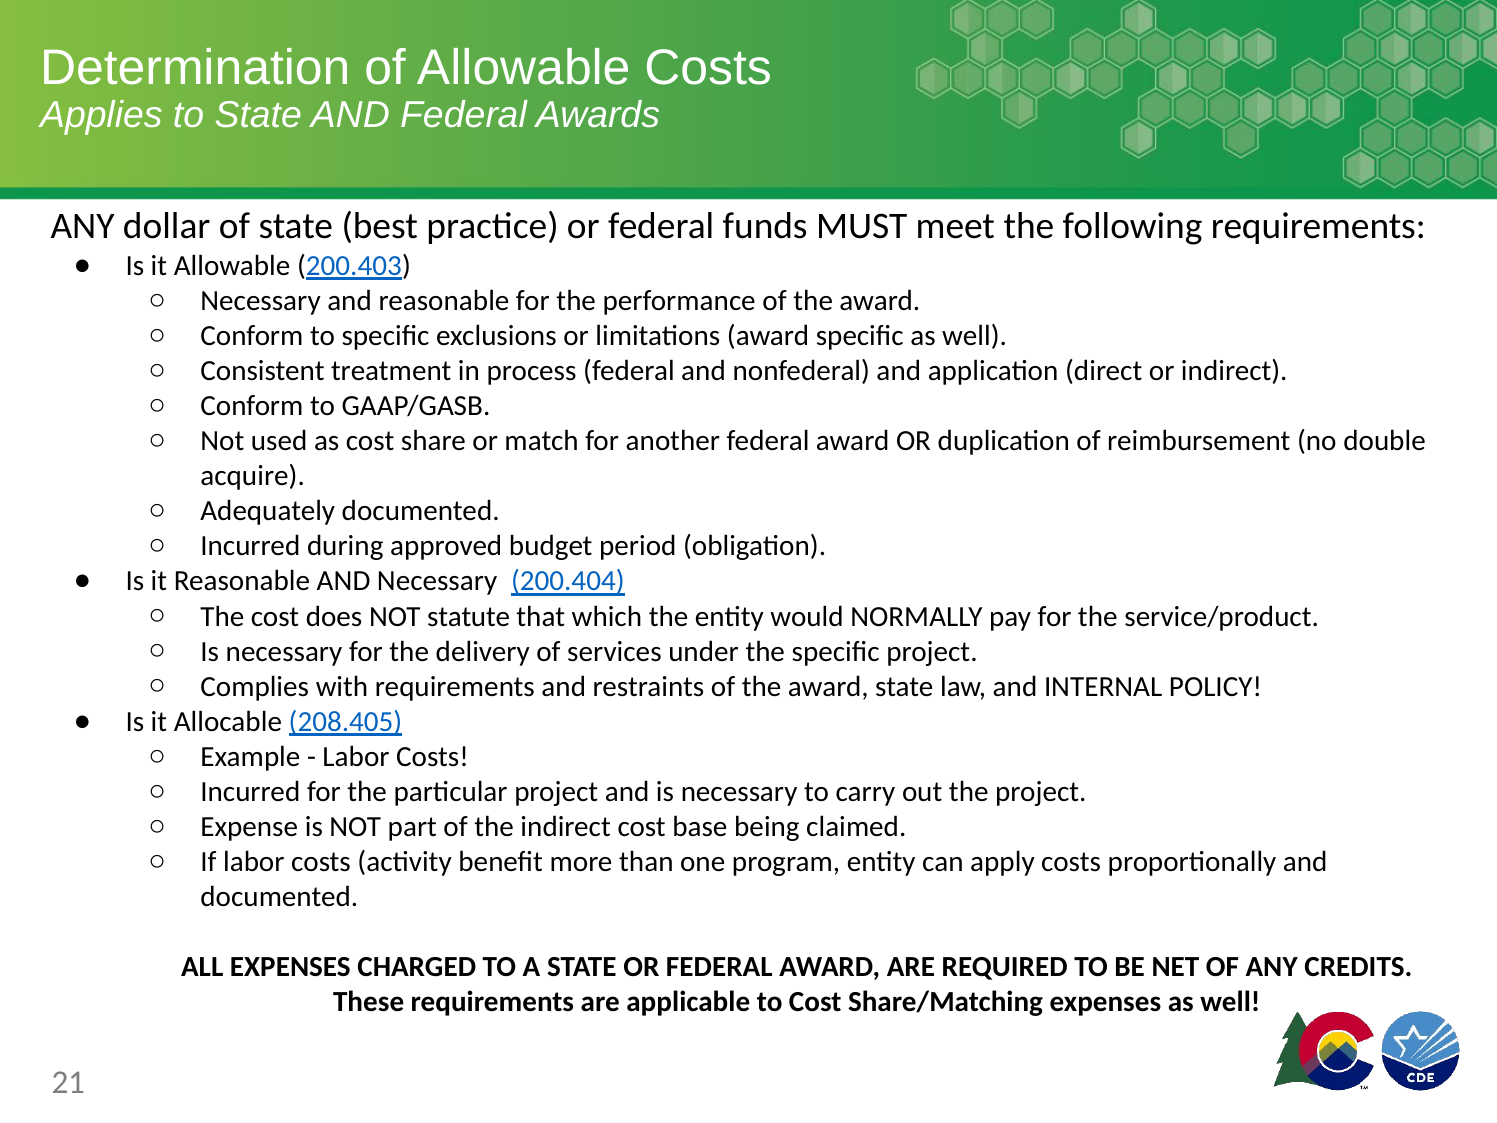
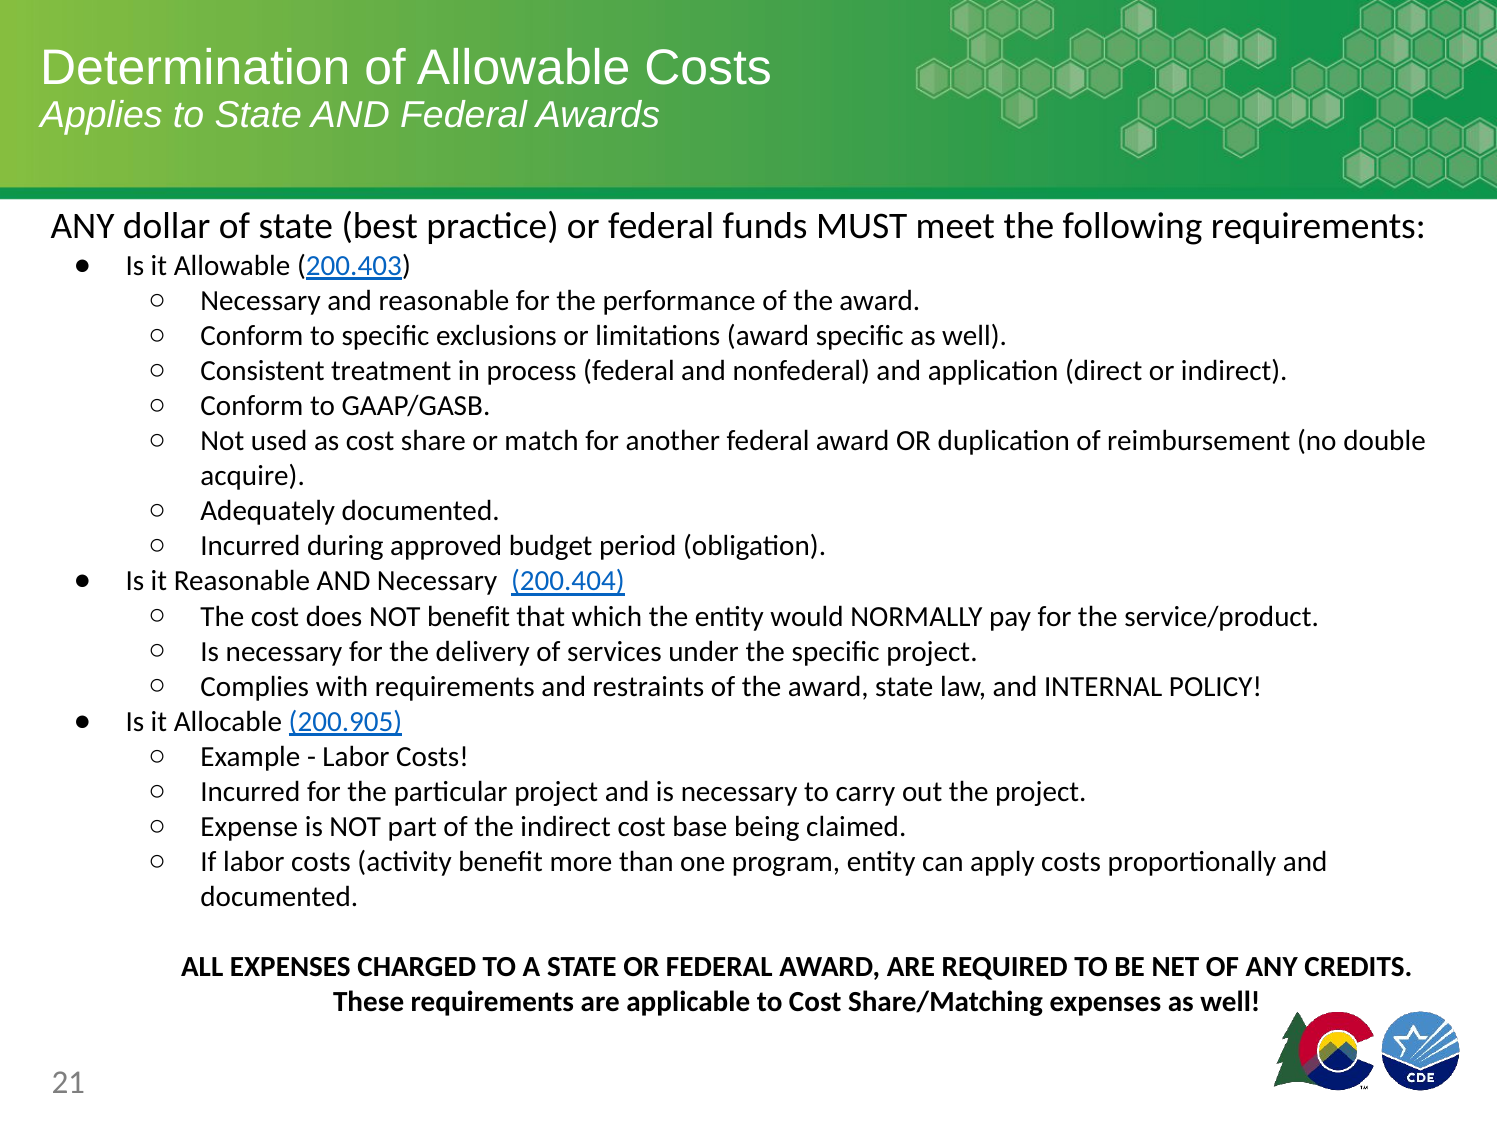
NOT statute: statute -> benefit (469, 617)
208.405: 208.405 -> 200.905 (345, 722)
